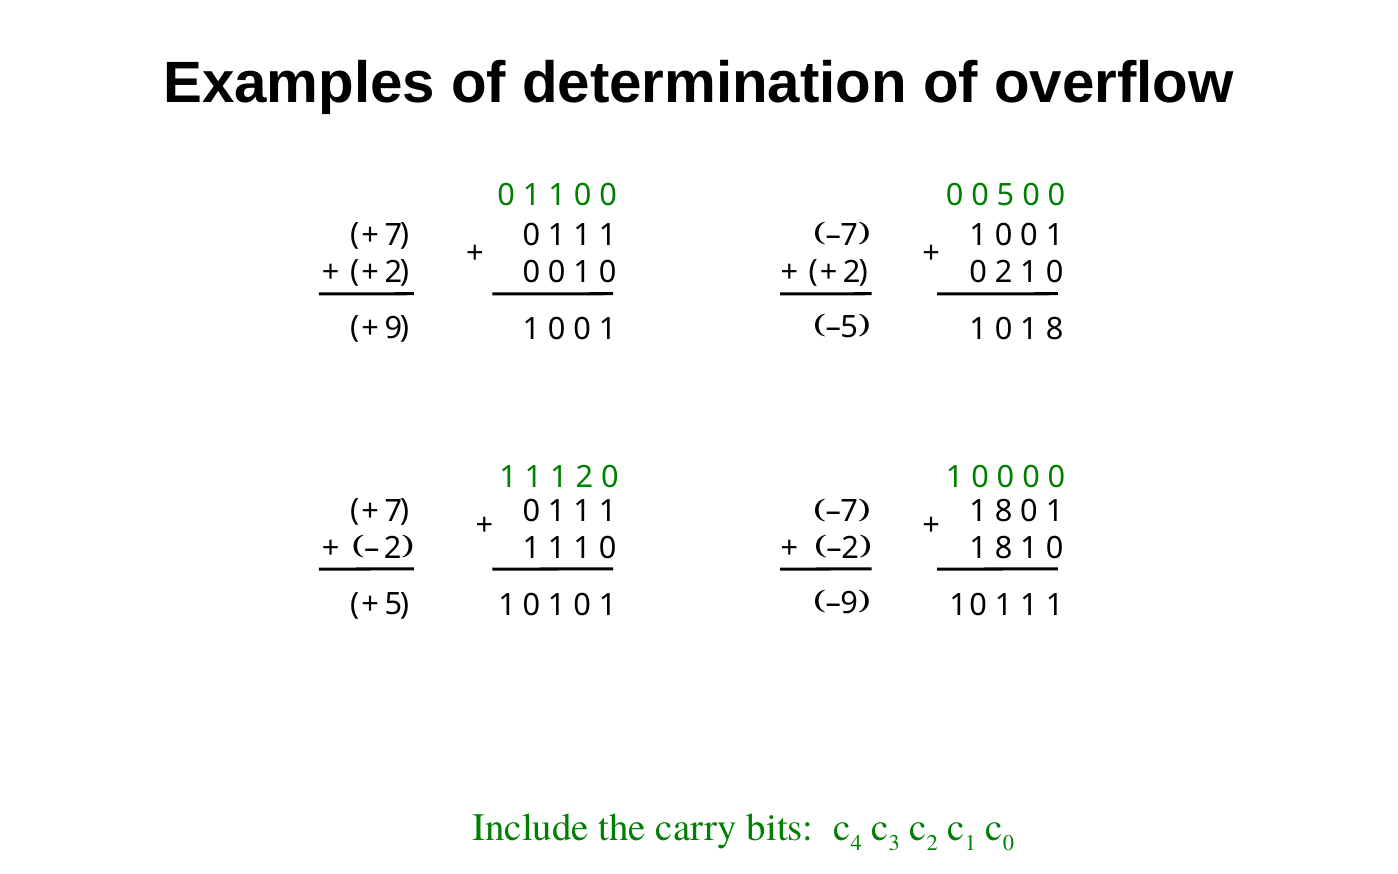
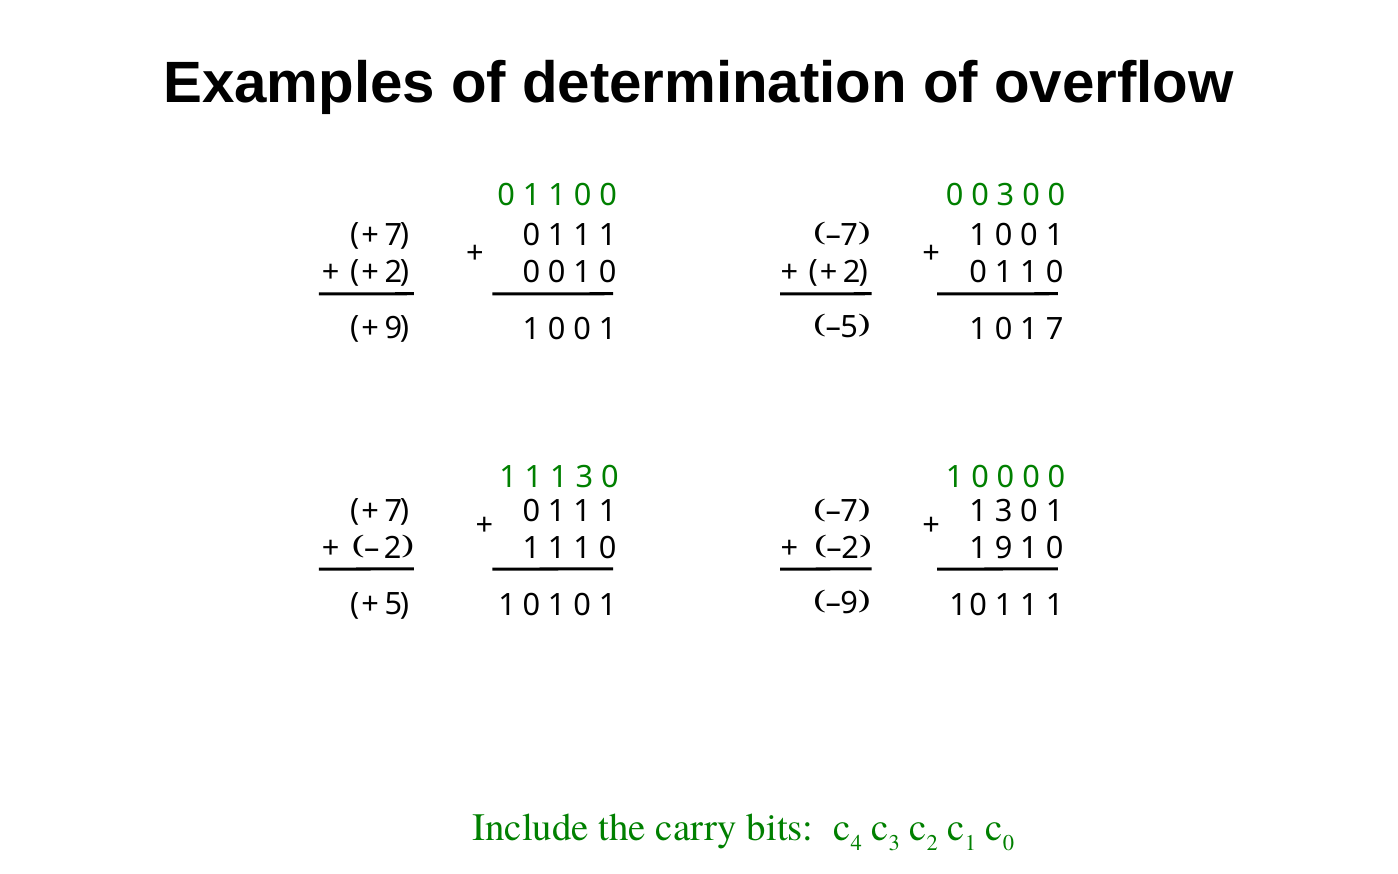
0 5: 5 -> 3 (1005, 195)
2: 2 -> 1 (1004, 272)
0 1 8: 8 -> 7 (1055, 329)
2: 2 -> 3 (585, 477)
8: 8 -> 3 (1004, 512)
8: 8 -> 9 (1004, 548)
